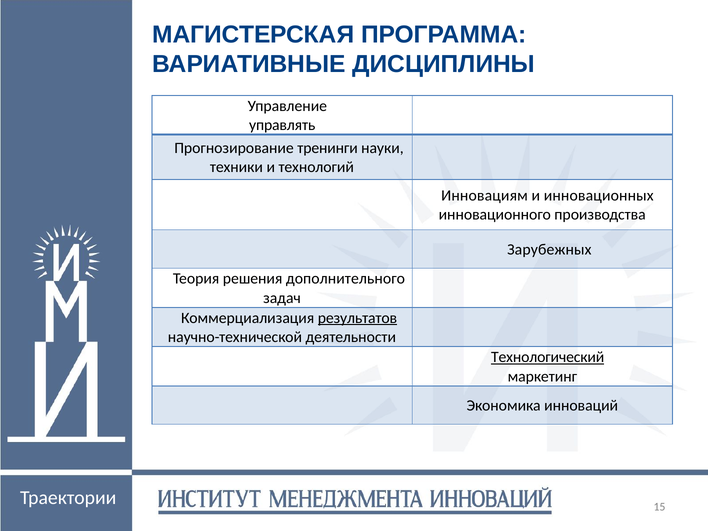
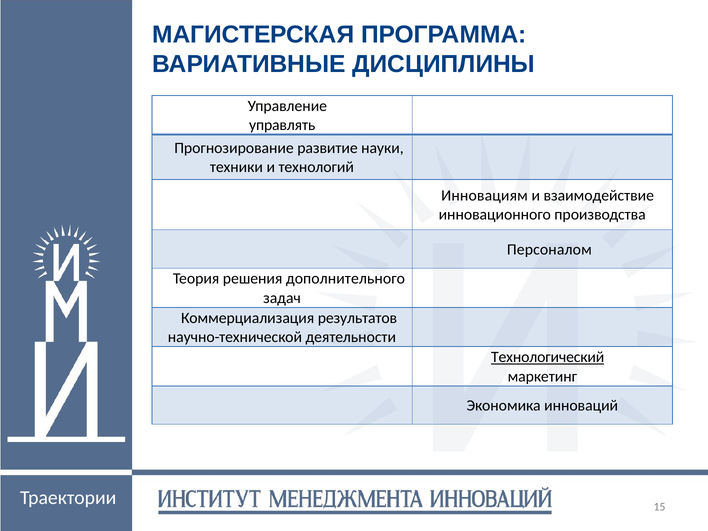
тренинги: тренинги -> развитие (327, 148)
инновационных: инновационных -> взаимодействие (599, 195)
Зарубежных: Зарубежных -> Персоналом (549, 249)
результатов underline: present -> none (357, 318)
